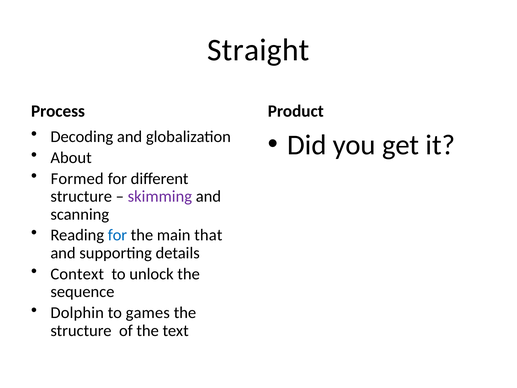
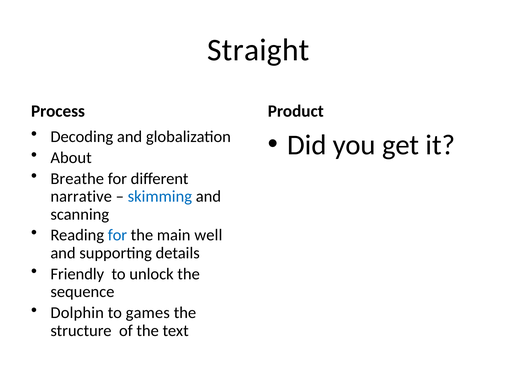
Formed: Formed -> Breathe (77, 178)
structure: structure -> narrative (81, 196)
skimming colour: purple -> blue (160, 196)
that: that -> well (208, 235)
Context: Context -> Friendly (77, 274)
